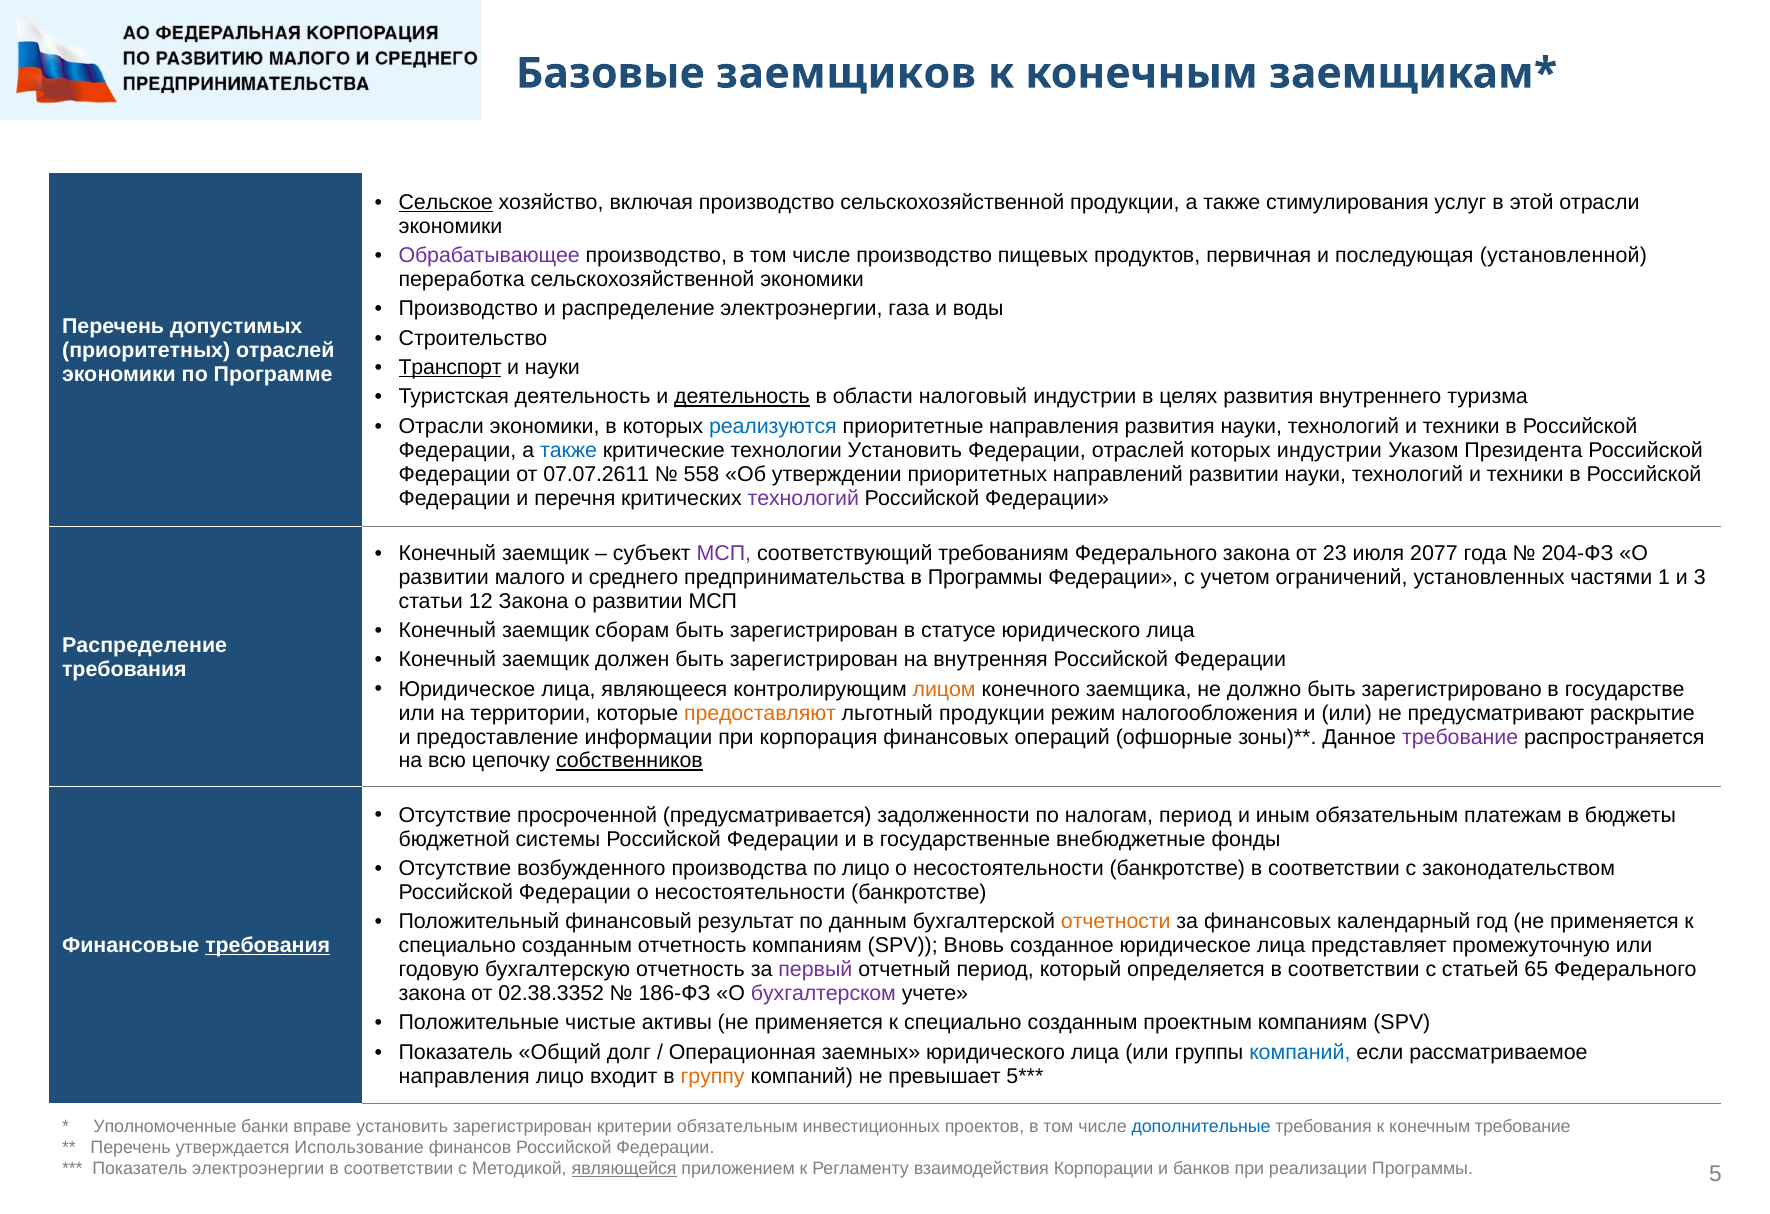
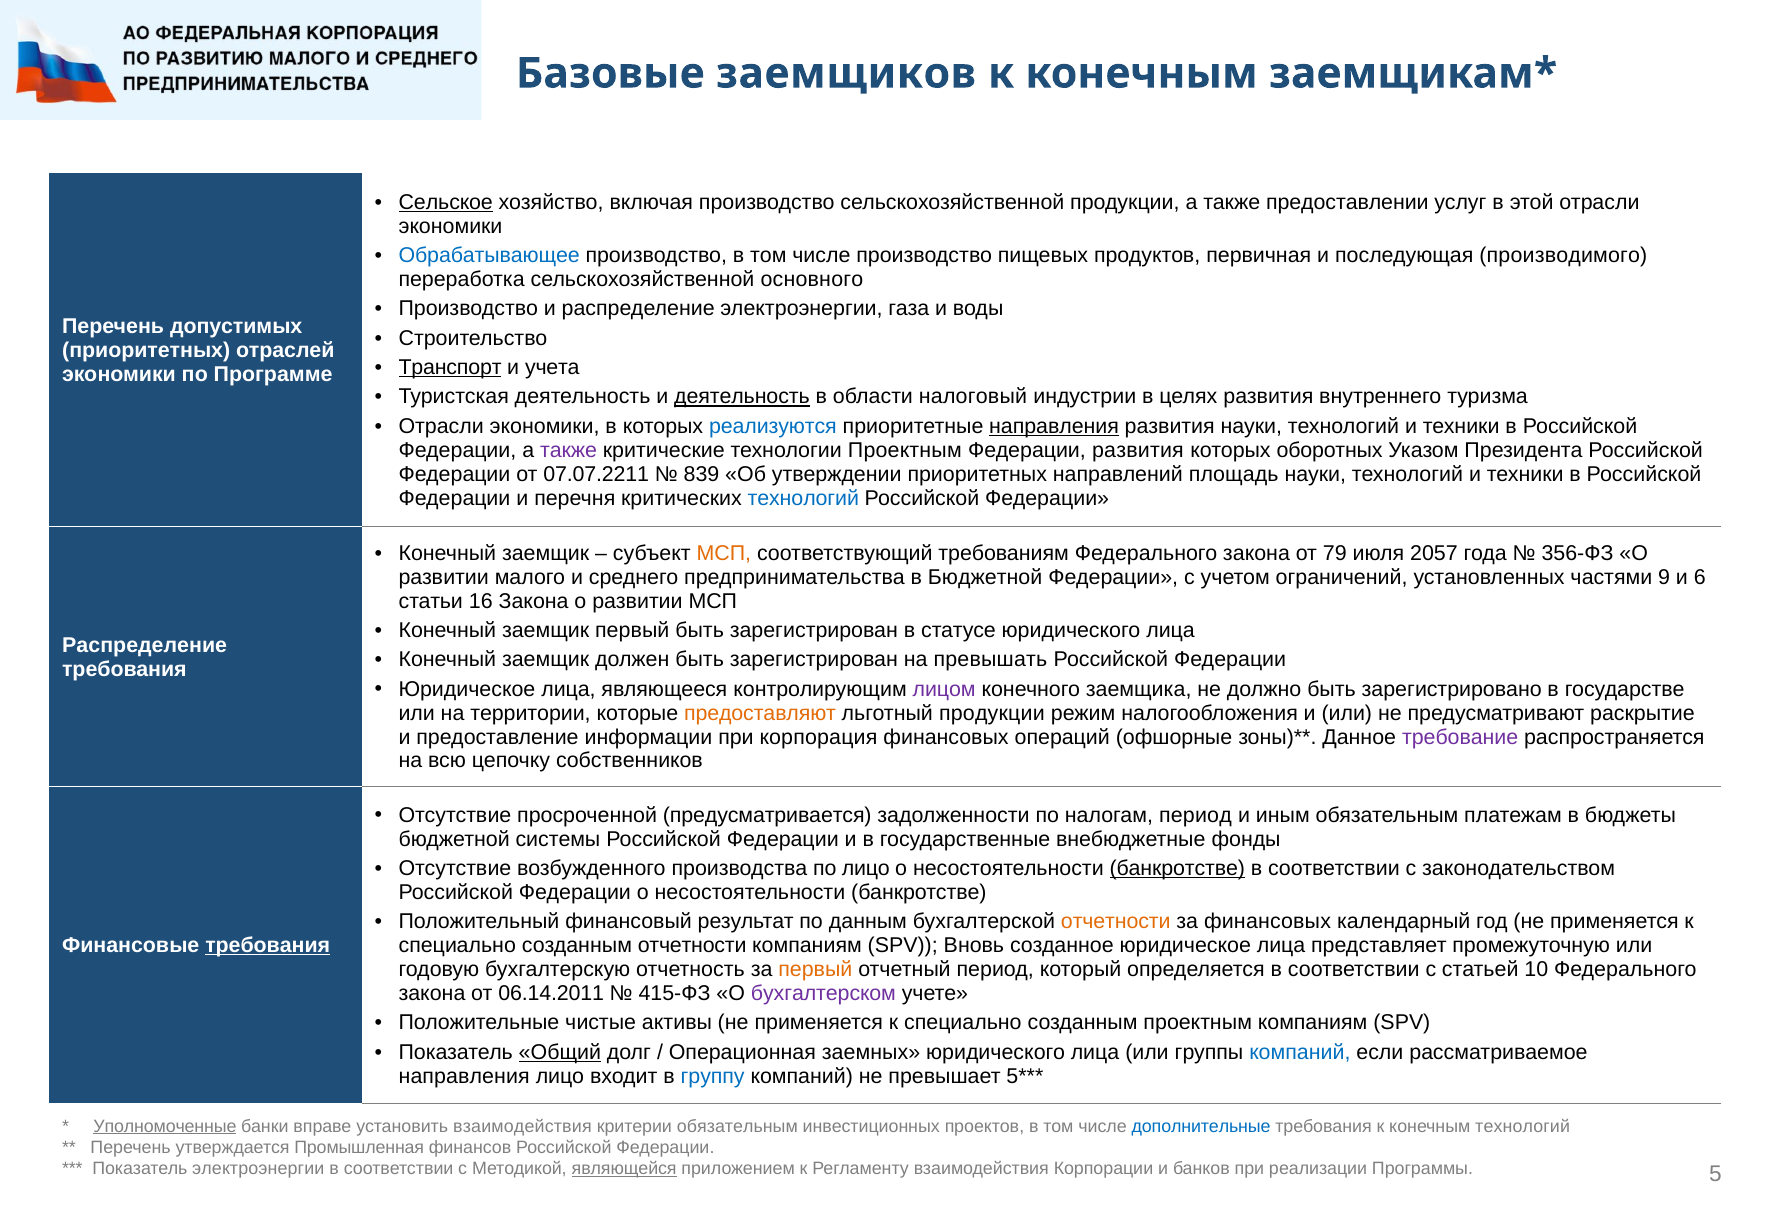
стимулирования: стимулирования -> предоставлении (1347, 202)
Обрабатывающее colour: purple -> blue (489, 256)
установленной: установленной -> производимого (1563, 256)
сельскохозяйственной экономики: экономики -> основного (812, 279)
и науки: науки -> учета (552, 367)
направления underline: none -> present (1054, 426)
также colour: blue -> purple (569, 450)
технологии Установить: Установить -> Проектным (905, 450)
Федерации отраслей: отраслей -> развития (1138, 450)
которых индустрии: индустрии -> оборотных (1330, 450)
07.07.2611: 07.07.2611 -> 07.07.2211 (596, 474)
558: 558 -> 839 (701, 474)
направлений развитии: развитии -> площадь (1234, 474)
технологий colour: purple -> blue (803, 498)
МСП colour: purple -> orange (724, 553)
23: 23 -> 79 (1335, 553)
2077: 2077 -> 2057 (1434, 553)
204-ФЗ: 204-ФЗ -> 356-ФЗ (1578, 553)
в Программы: Программы -> Бюджетной (985, 577)
1: 1 -> 9 (1664, 577)
3: 3 -> 6 (1700, 577)
12: 12 -> 16 (481, 601)
заемщик сборам: сборам -> первый (632, 630)
внутренняя: внутренняя -> превышать (990, 660)
лицом colour: orange -> purple (944, 689)
собственников underline: present -> none (629, 761)
банкротстве underline: none -> present (1177, 868)
созданным отчетность: отчетность -> отчетности (692, 945)
первый colour: purple -> orange (815, 969)
65: 65 -> 10 (1536, 969)
02.38.3352: 02.38.3352 -> 06.14.2011 (551, 993)
186-ФЗ: 186-ФЗ -> 415-ФЗ (675, 993)
Общий underline: none -> present (560, 1052)
группу colour: orange -> blue (713, 1076)
Уполномоченные underline: none -> present (165, 1126)
установить зарегистрирован: зарегистрирован -> взаимодействия (522, 1126)
конечным требование: требование -> технологий (1523, 1126)
Использование: Использование -> Промышленная (359, 1147)
